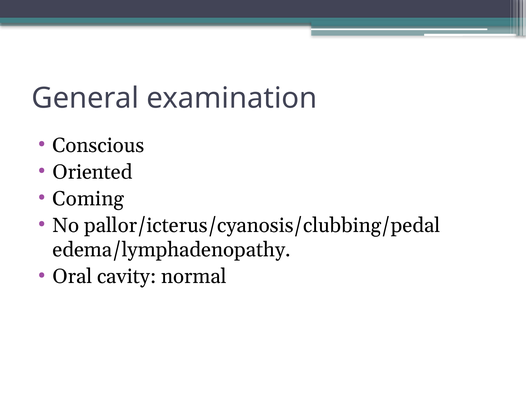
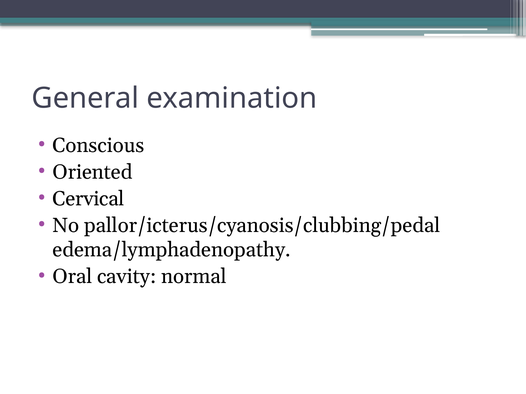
Coming: Coming -> Cervical (88, 199)
